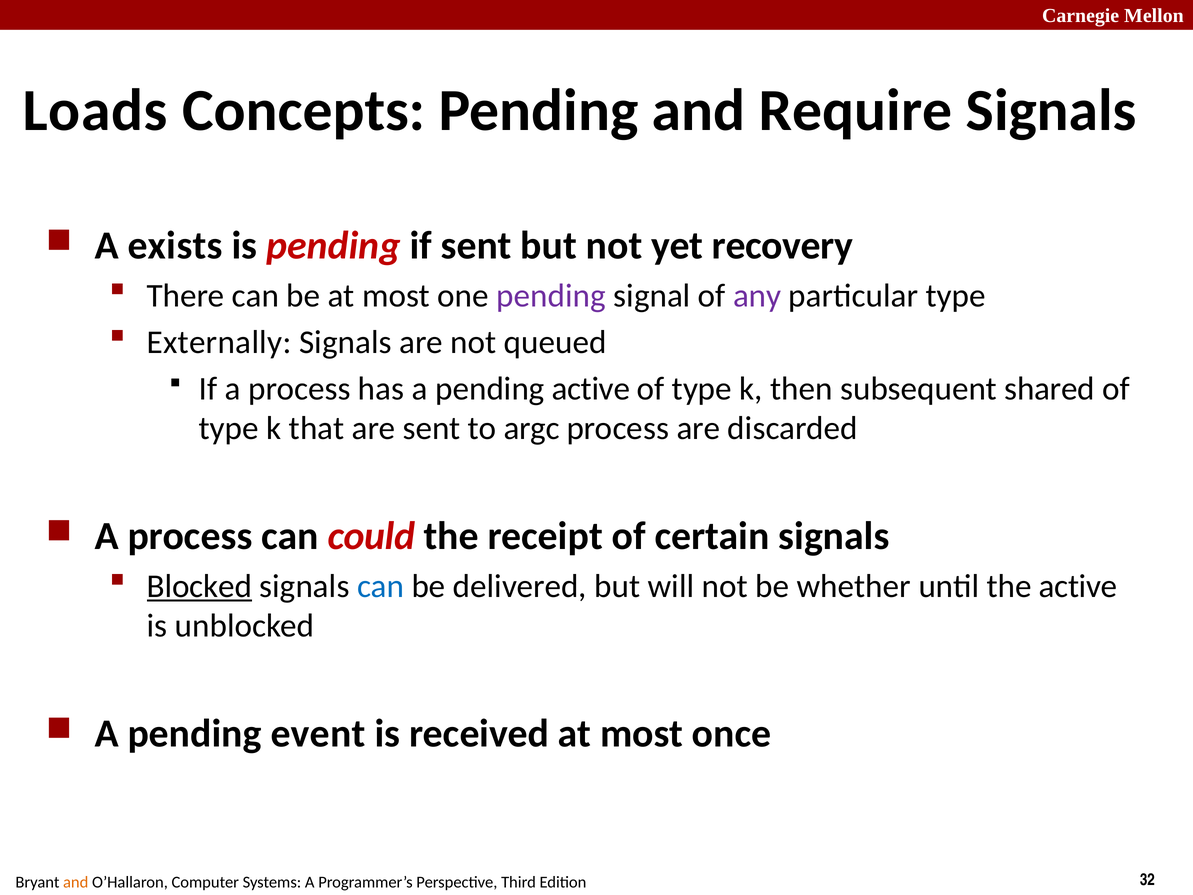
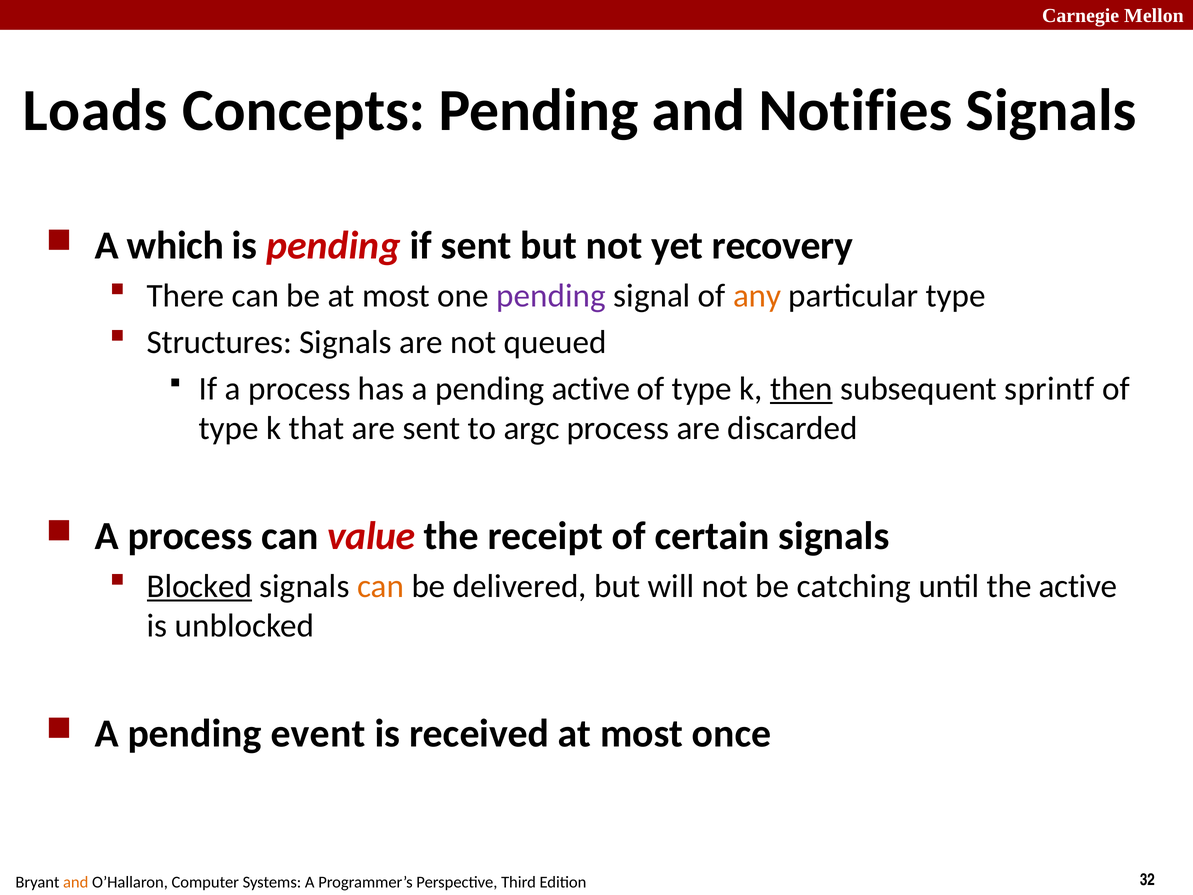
Require: Require -> Notifies (855, 111)
exists: exists -> which (175, 246)
any colour: purple -> orange (757, 296)
Externally: Externally -> Structures (219, 342)
then underline: none -> present (801, 388)
shared: shared -> sprintf (1049, 388)
could: could -> value (371, 536)
can colour: blue -> orange (381, 586)
whether: whether -> catching (854, 586)
